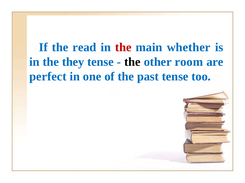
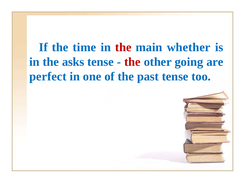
read: read -> time (84, 47)
they: they -> asks (73, 62)
the colour: black -> red (132, 62)
room: room -> going (189, 62)
